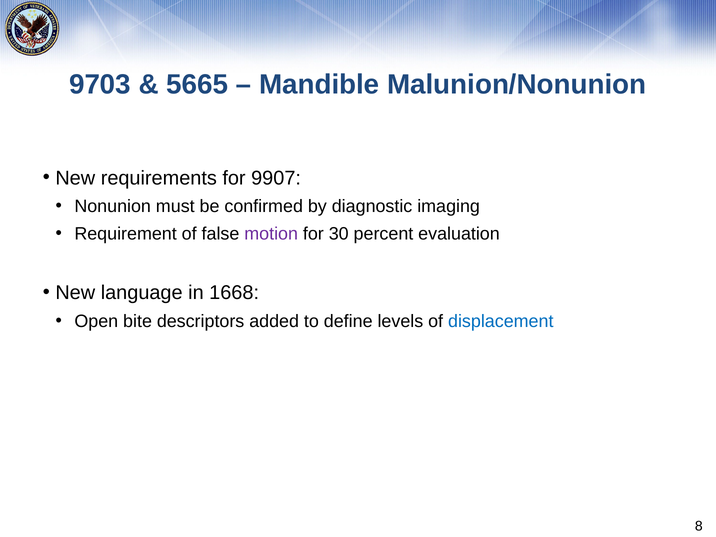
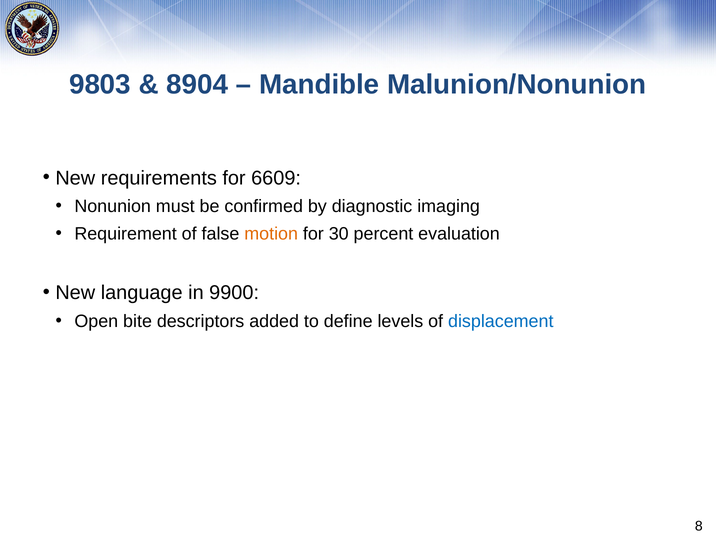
9703: 9703 -> 9803 (100, 84)
5665: 5665 -> 8904 (197, 84)
9907: 9907 -> 6609 (276, 178)
motion colour: purple -> orange (271, 234)
1668: 1668 -> 9900 (234, 293)
